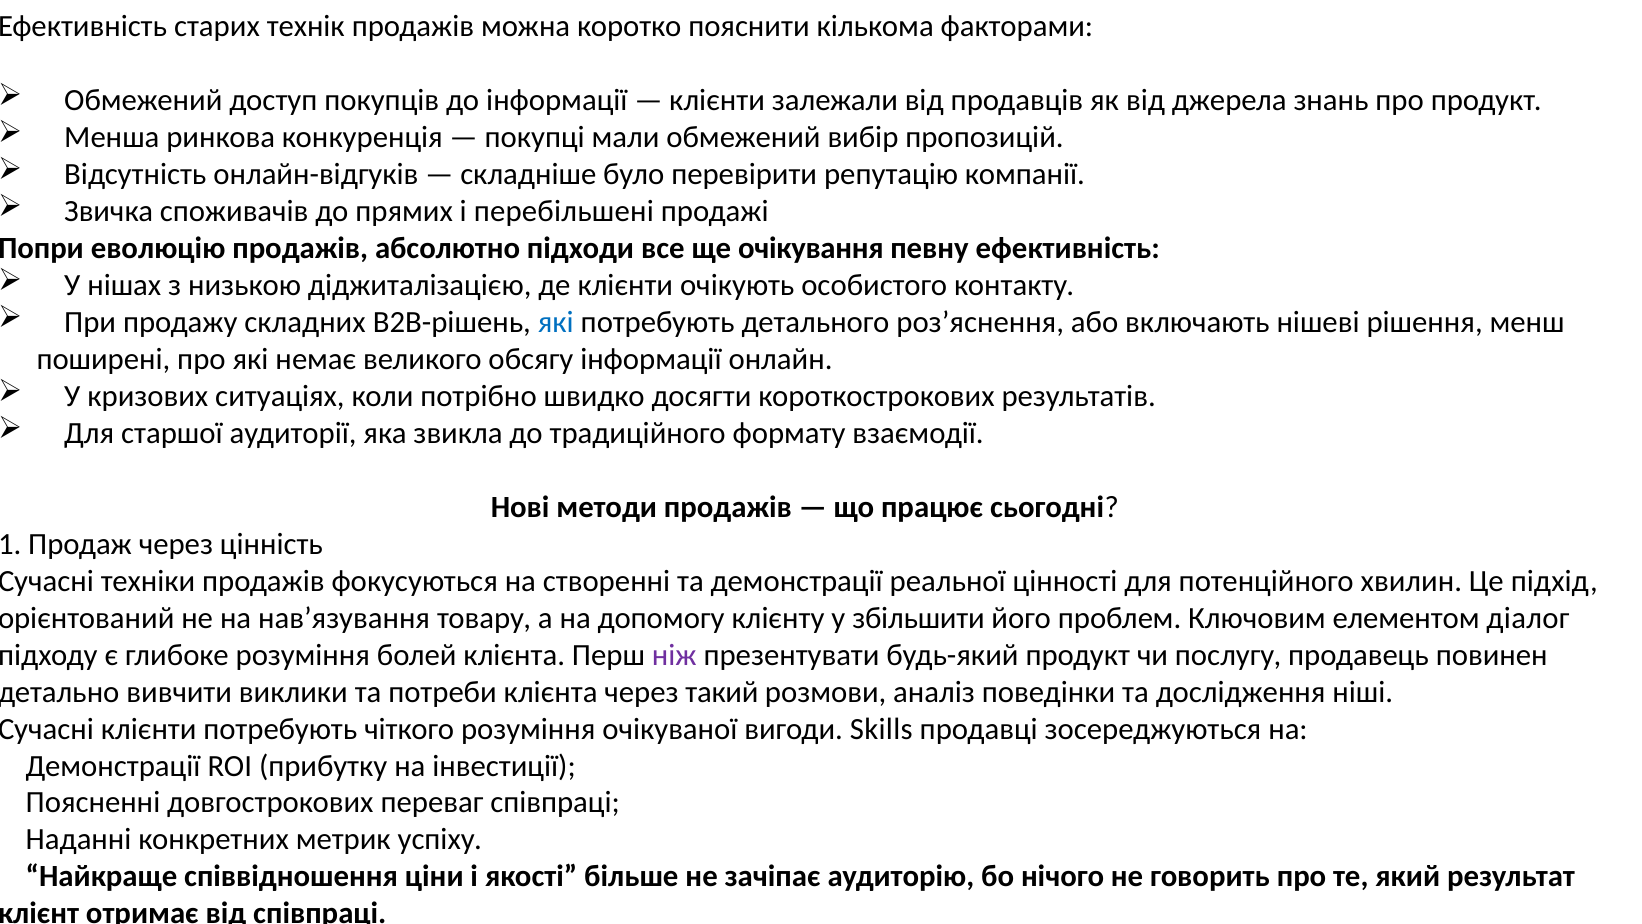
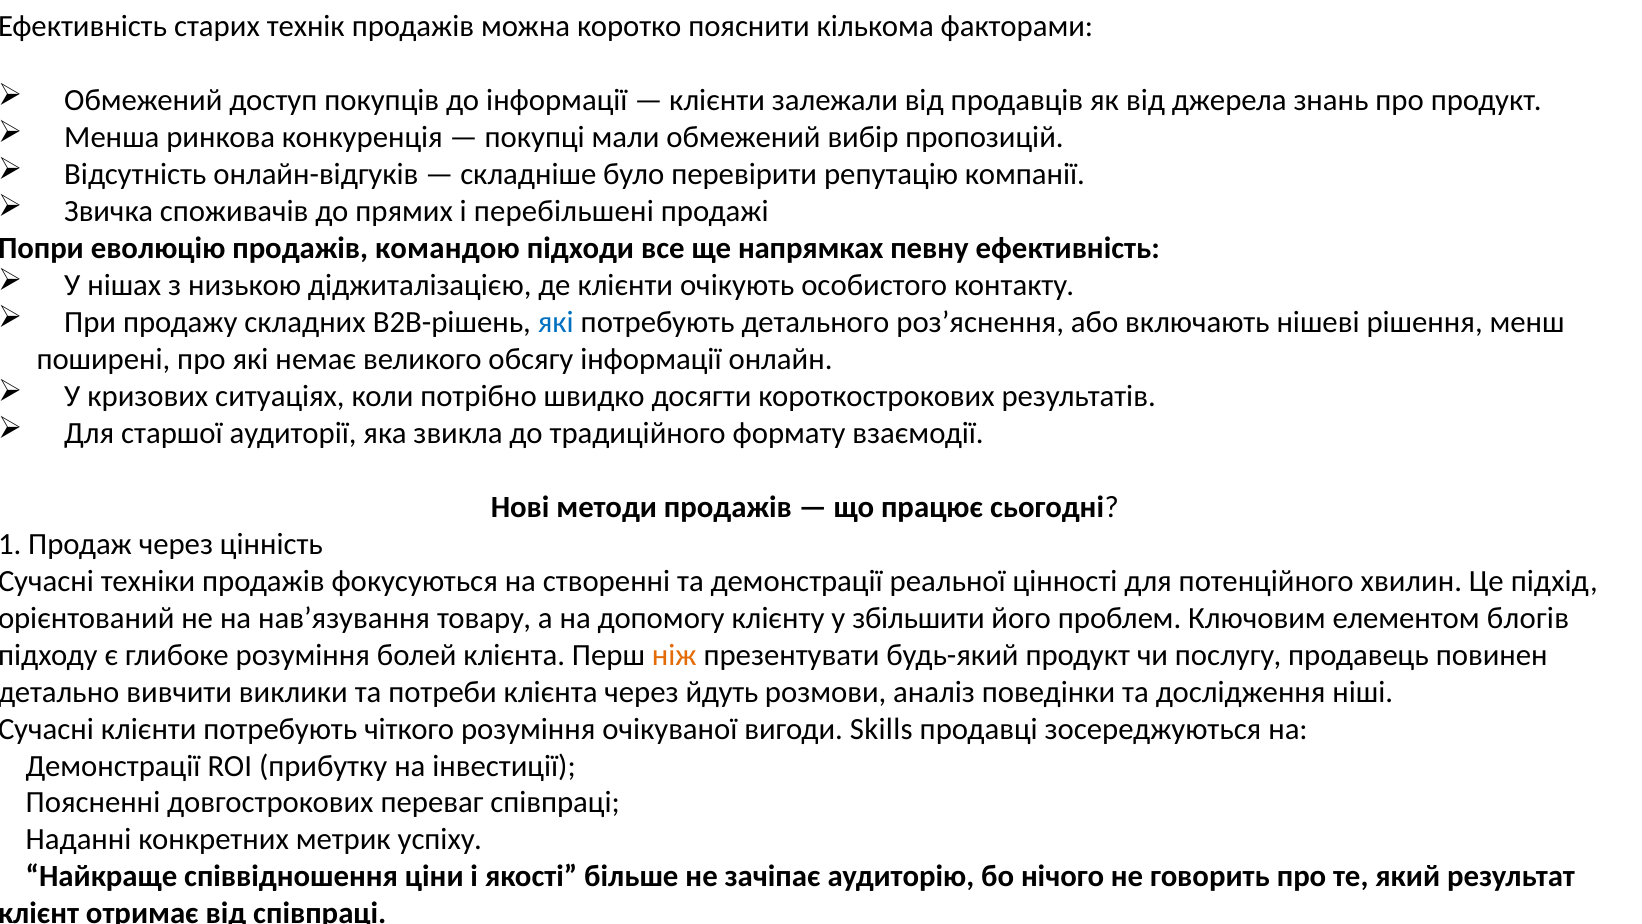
абсолютно: абсолютно -> командою (447, 248)
очікування: очікування -> напрямках (811, 248)
діалог: діалог -> блогів (1528, 618)
ніж colour: purple -> orange (674, 655)
такий: такий -> йдуть (722, 692)
